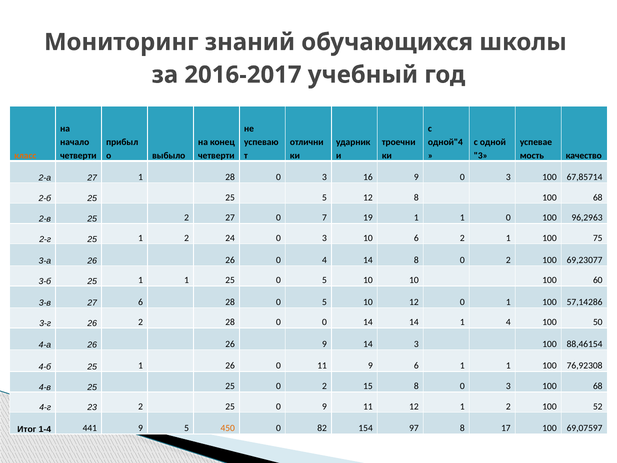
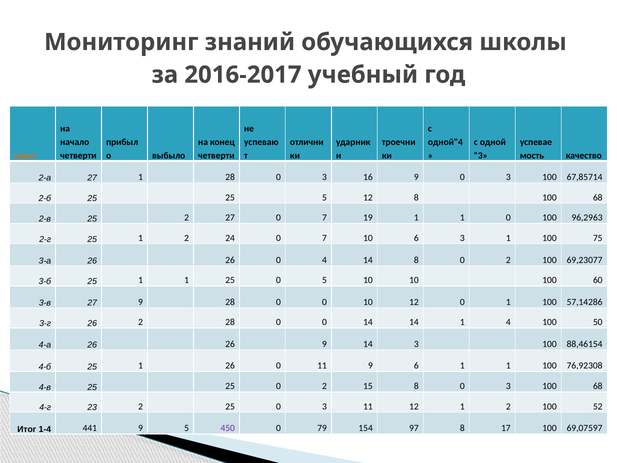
24 0 3: 3 -> 7 (324, 238)
6 2: 2 -> 3 (462, 238)
27 6: 6 -> 9 (141, 302)
5: 5 -> 0 (324, 302)
25 0 9: 9 -> 3 (324, 406)
450 colour: orange -> purple (228, 428)
82: 82 -> 79 (322, 428)
